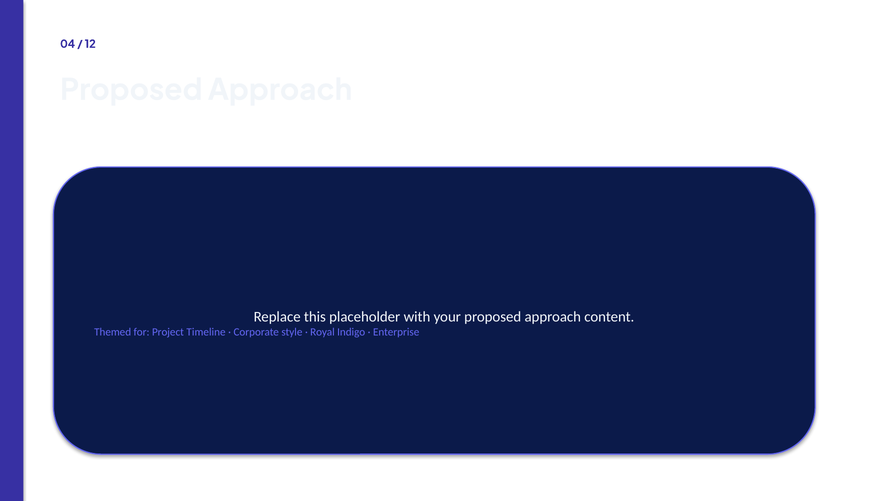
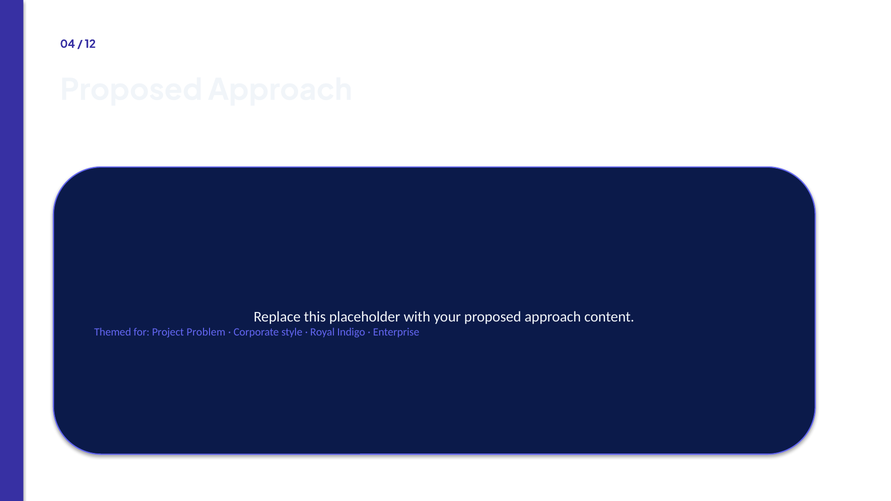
Timeline: Timeline -> Problem (206, 332)
